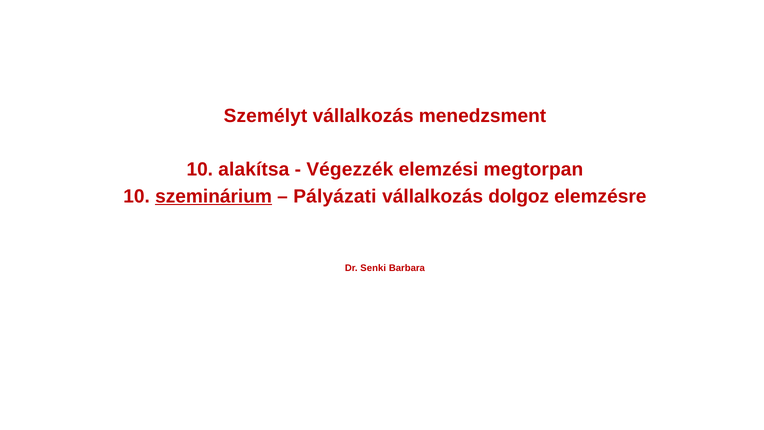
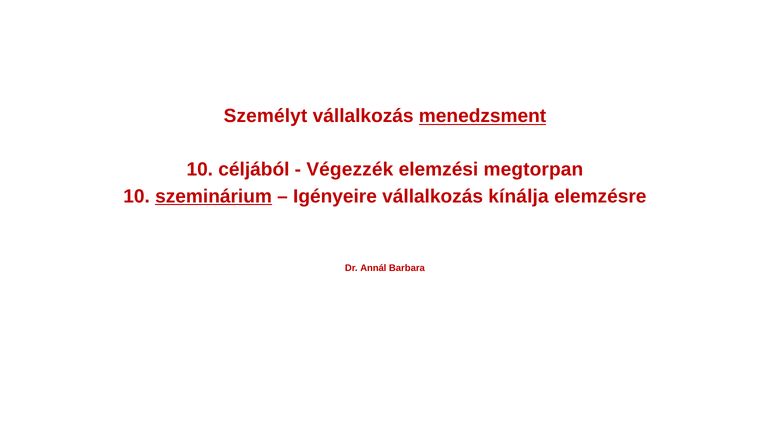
menedzsment underline: none -> present (483, 116)
alakítsa: alakítsa -> céljából (254, 170)
Pályázati: Pályázati -> Igényeire (335, 196)
dolgoz: dolgoz -> kínálja (518, 196)
Senki: Senki -> Annál (373, 268)
